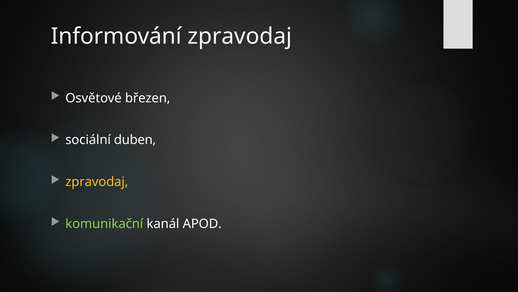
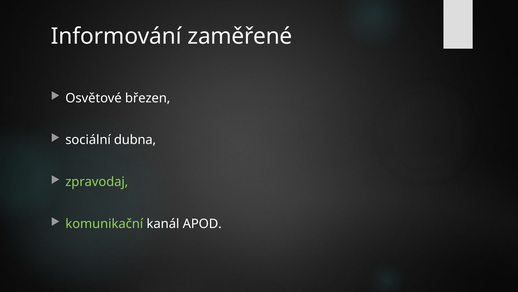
Informování zpravodaj: zpravodaj -> zaměřené (240, 36)
duben: duben -> dubna (135, 140)
zpravodaj colour: yellow -> light green (97, 182)
